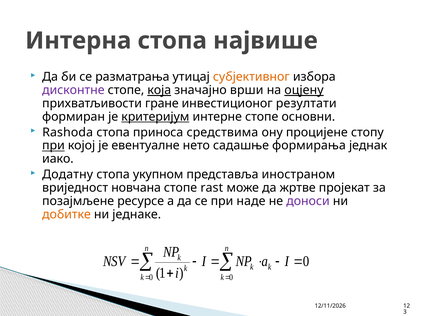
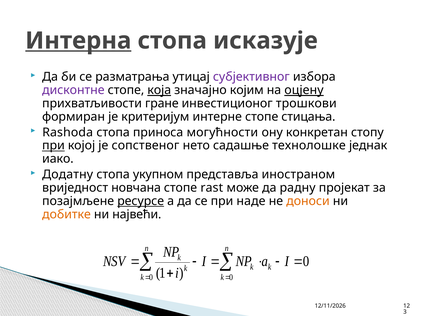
Интерна underline: none -> present (78, 41)
највише: највише -> исказује (265, 41)
субјективног colour: orange -> purple (251, 77)
врши: врши -> којим (247, 90)
резултати: резултати -> трошкови (306, 104)
критеријум underline: present -> none (155, 117)
основни: основни -> стицања (308, 117)
средствима: средствима -> могућности (222, 133)
процијене: процијене -> конкретан (317, 133)
евентуалне: евентуалне -> сопственог (145, 146)
формирања: формирања -> технолошке (309, 146)
жртве: жртве -> радну (298, 188)
ресурсе underline: none -> present (141, 201)
доноси colour: purple -> orange (308, 201)
једнаке: једнаке -> највећи (137, 215)
